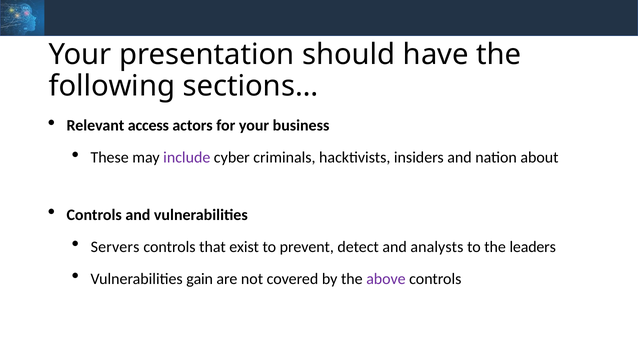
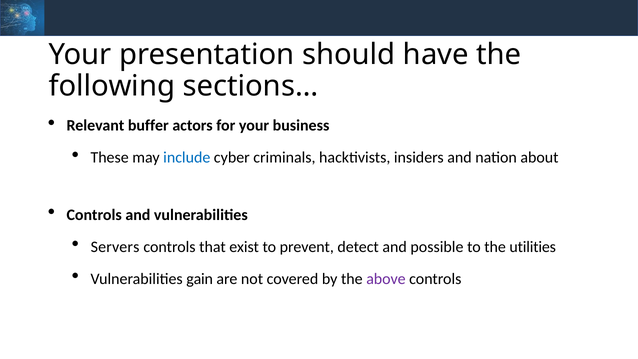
access: access -> buffer (148, 125)
include colour: purple -> blue (187, 157)
analysts: analysts -> possible (437, 247)
leaders: leaders -> utilities (533, 247)
